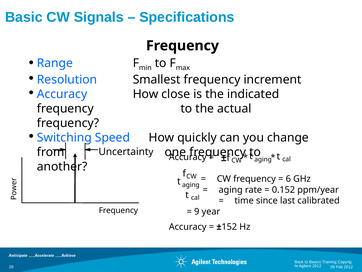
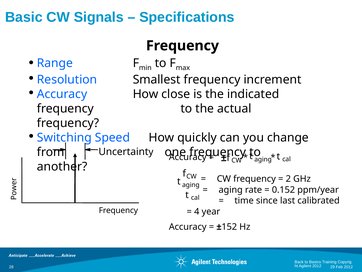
6: 6 -> 2 (288, 179)
9: 9 -> 4 (197, 211)
